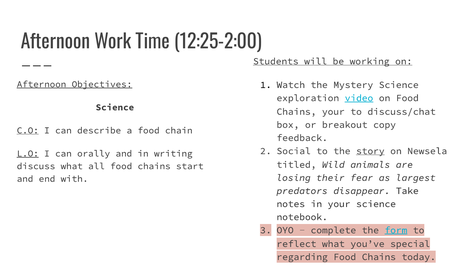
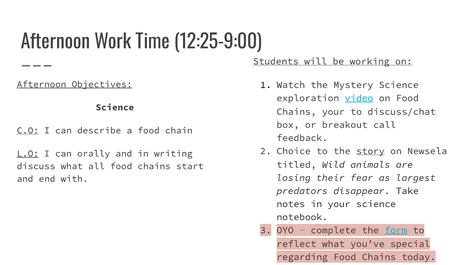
12:25-2:00: 12:25-2:00 -> 12:25-9:00 (218, 42)
copy: copy -> call (385, 124)
Social: Social -> Choice (294, 151)
